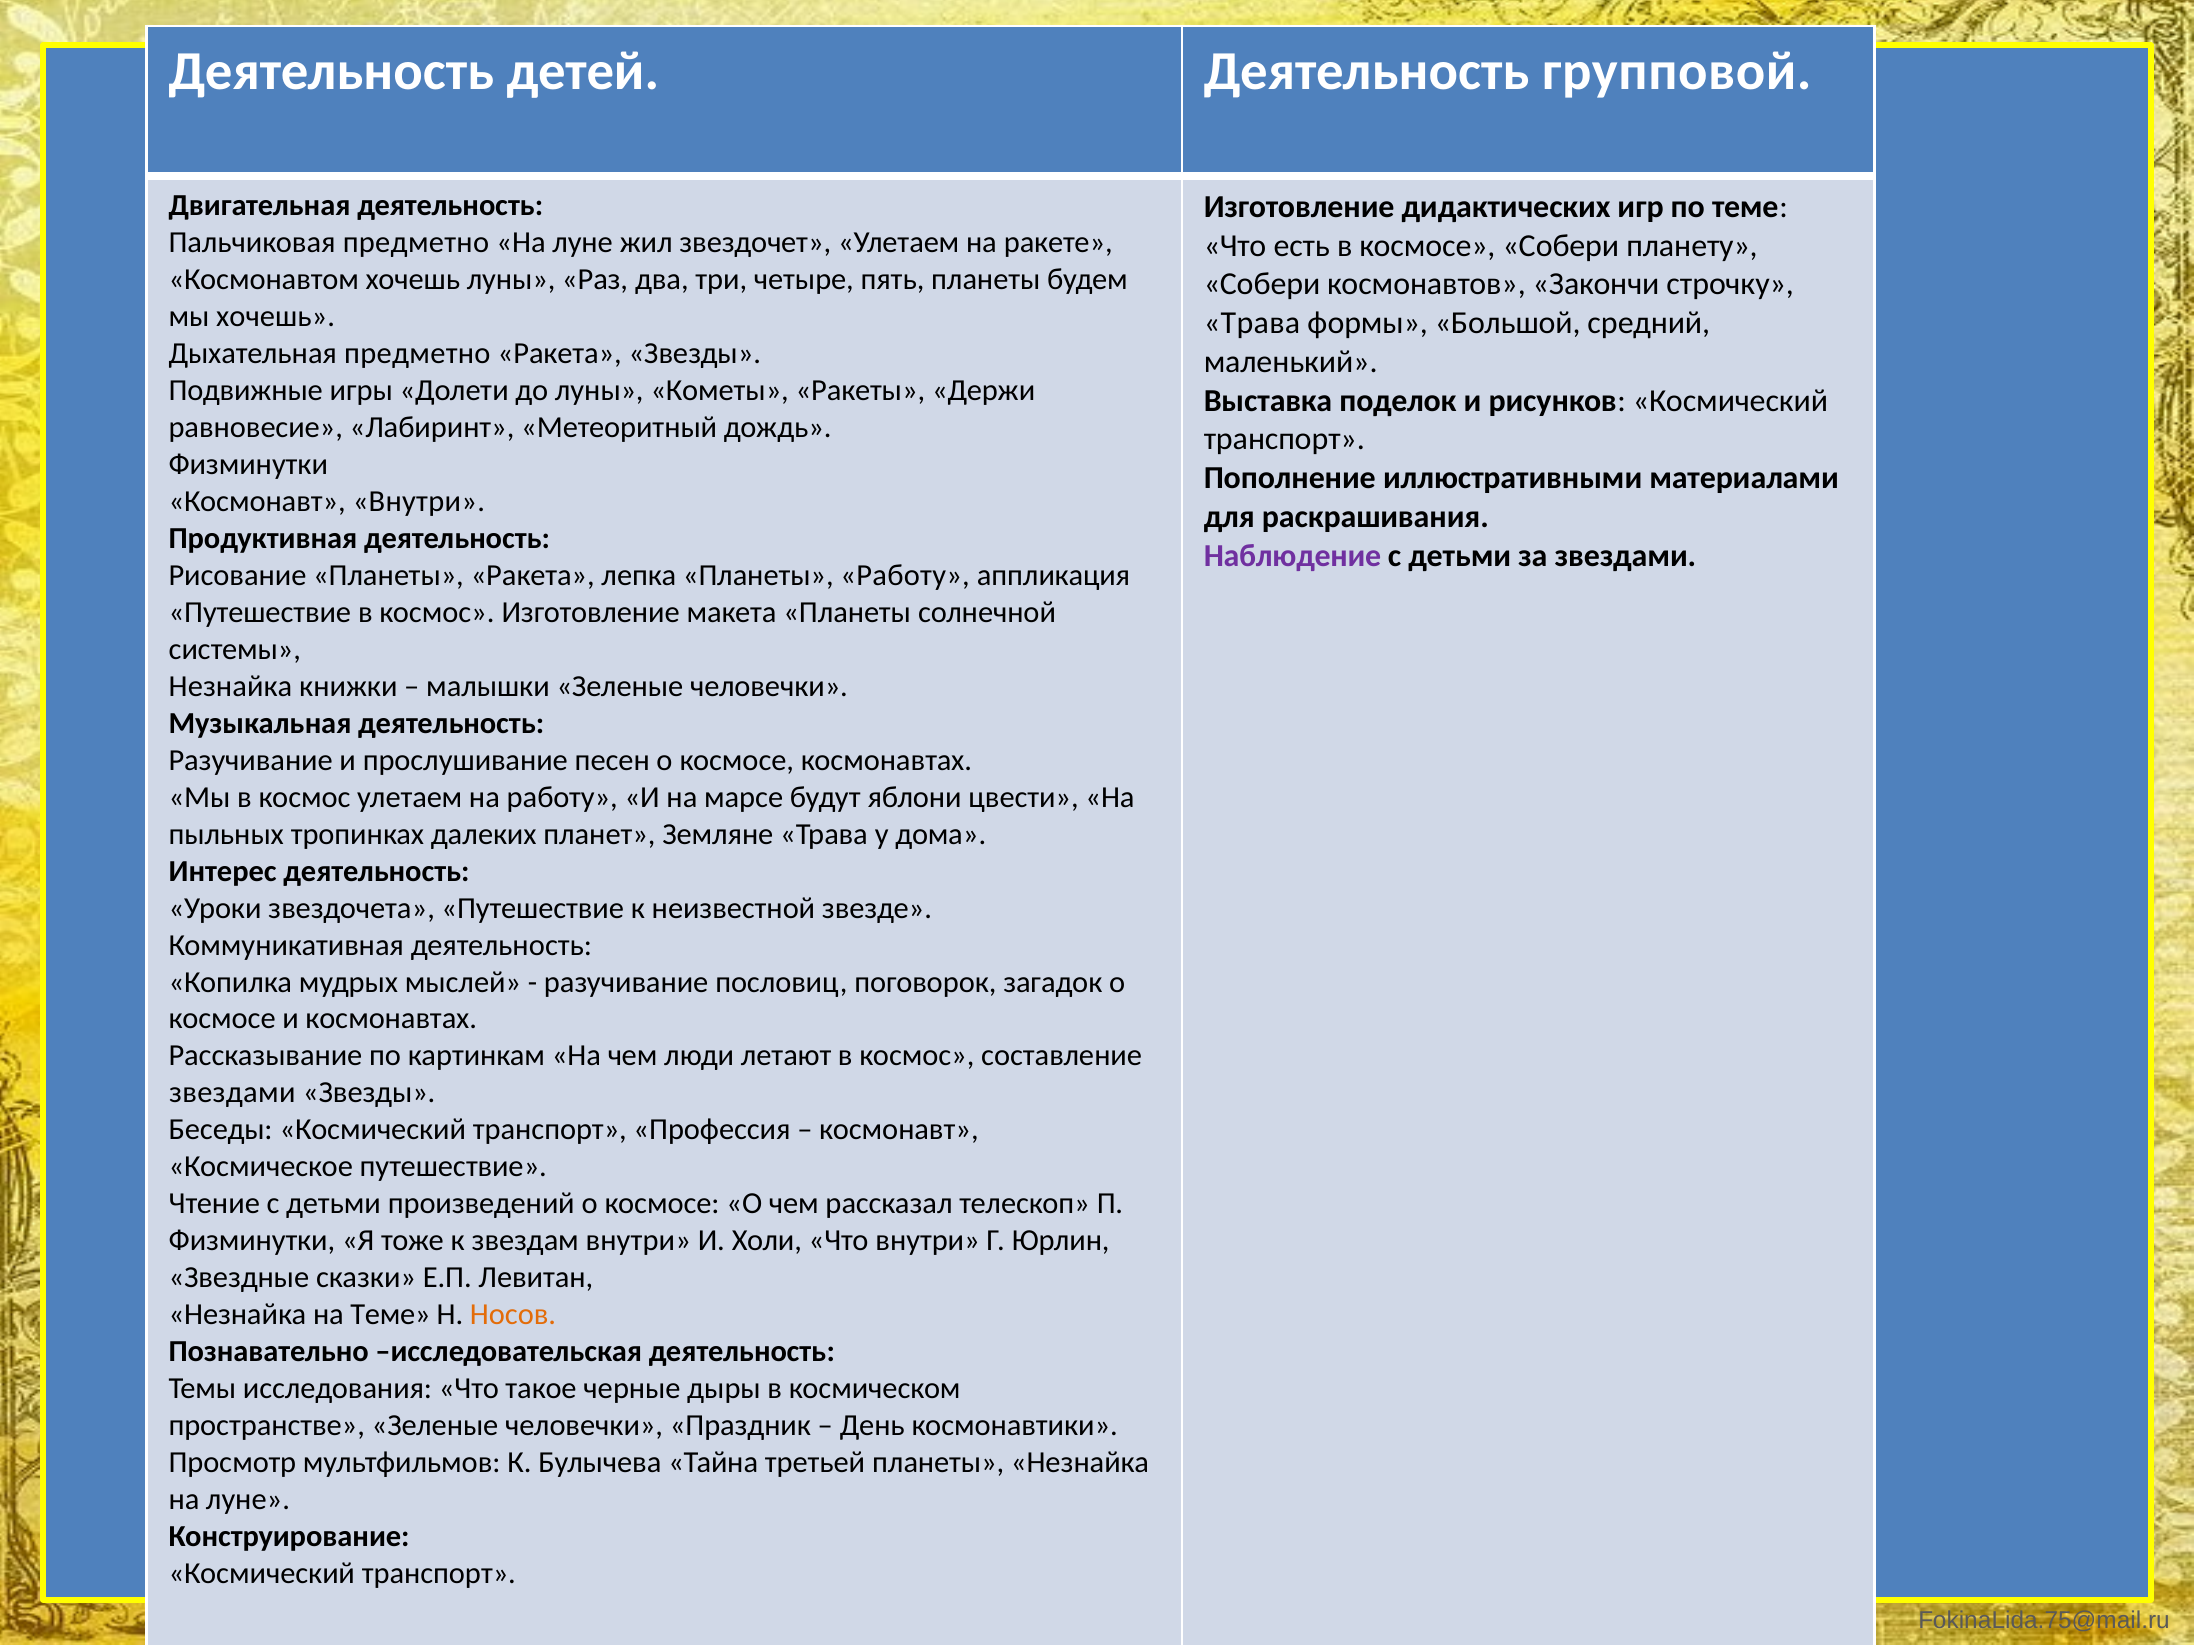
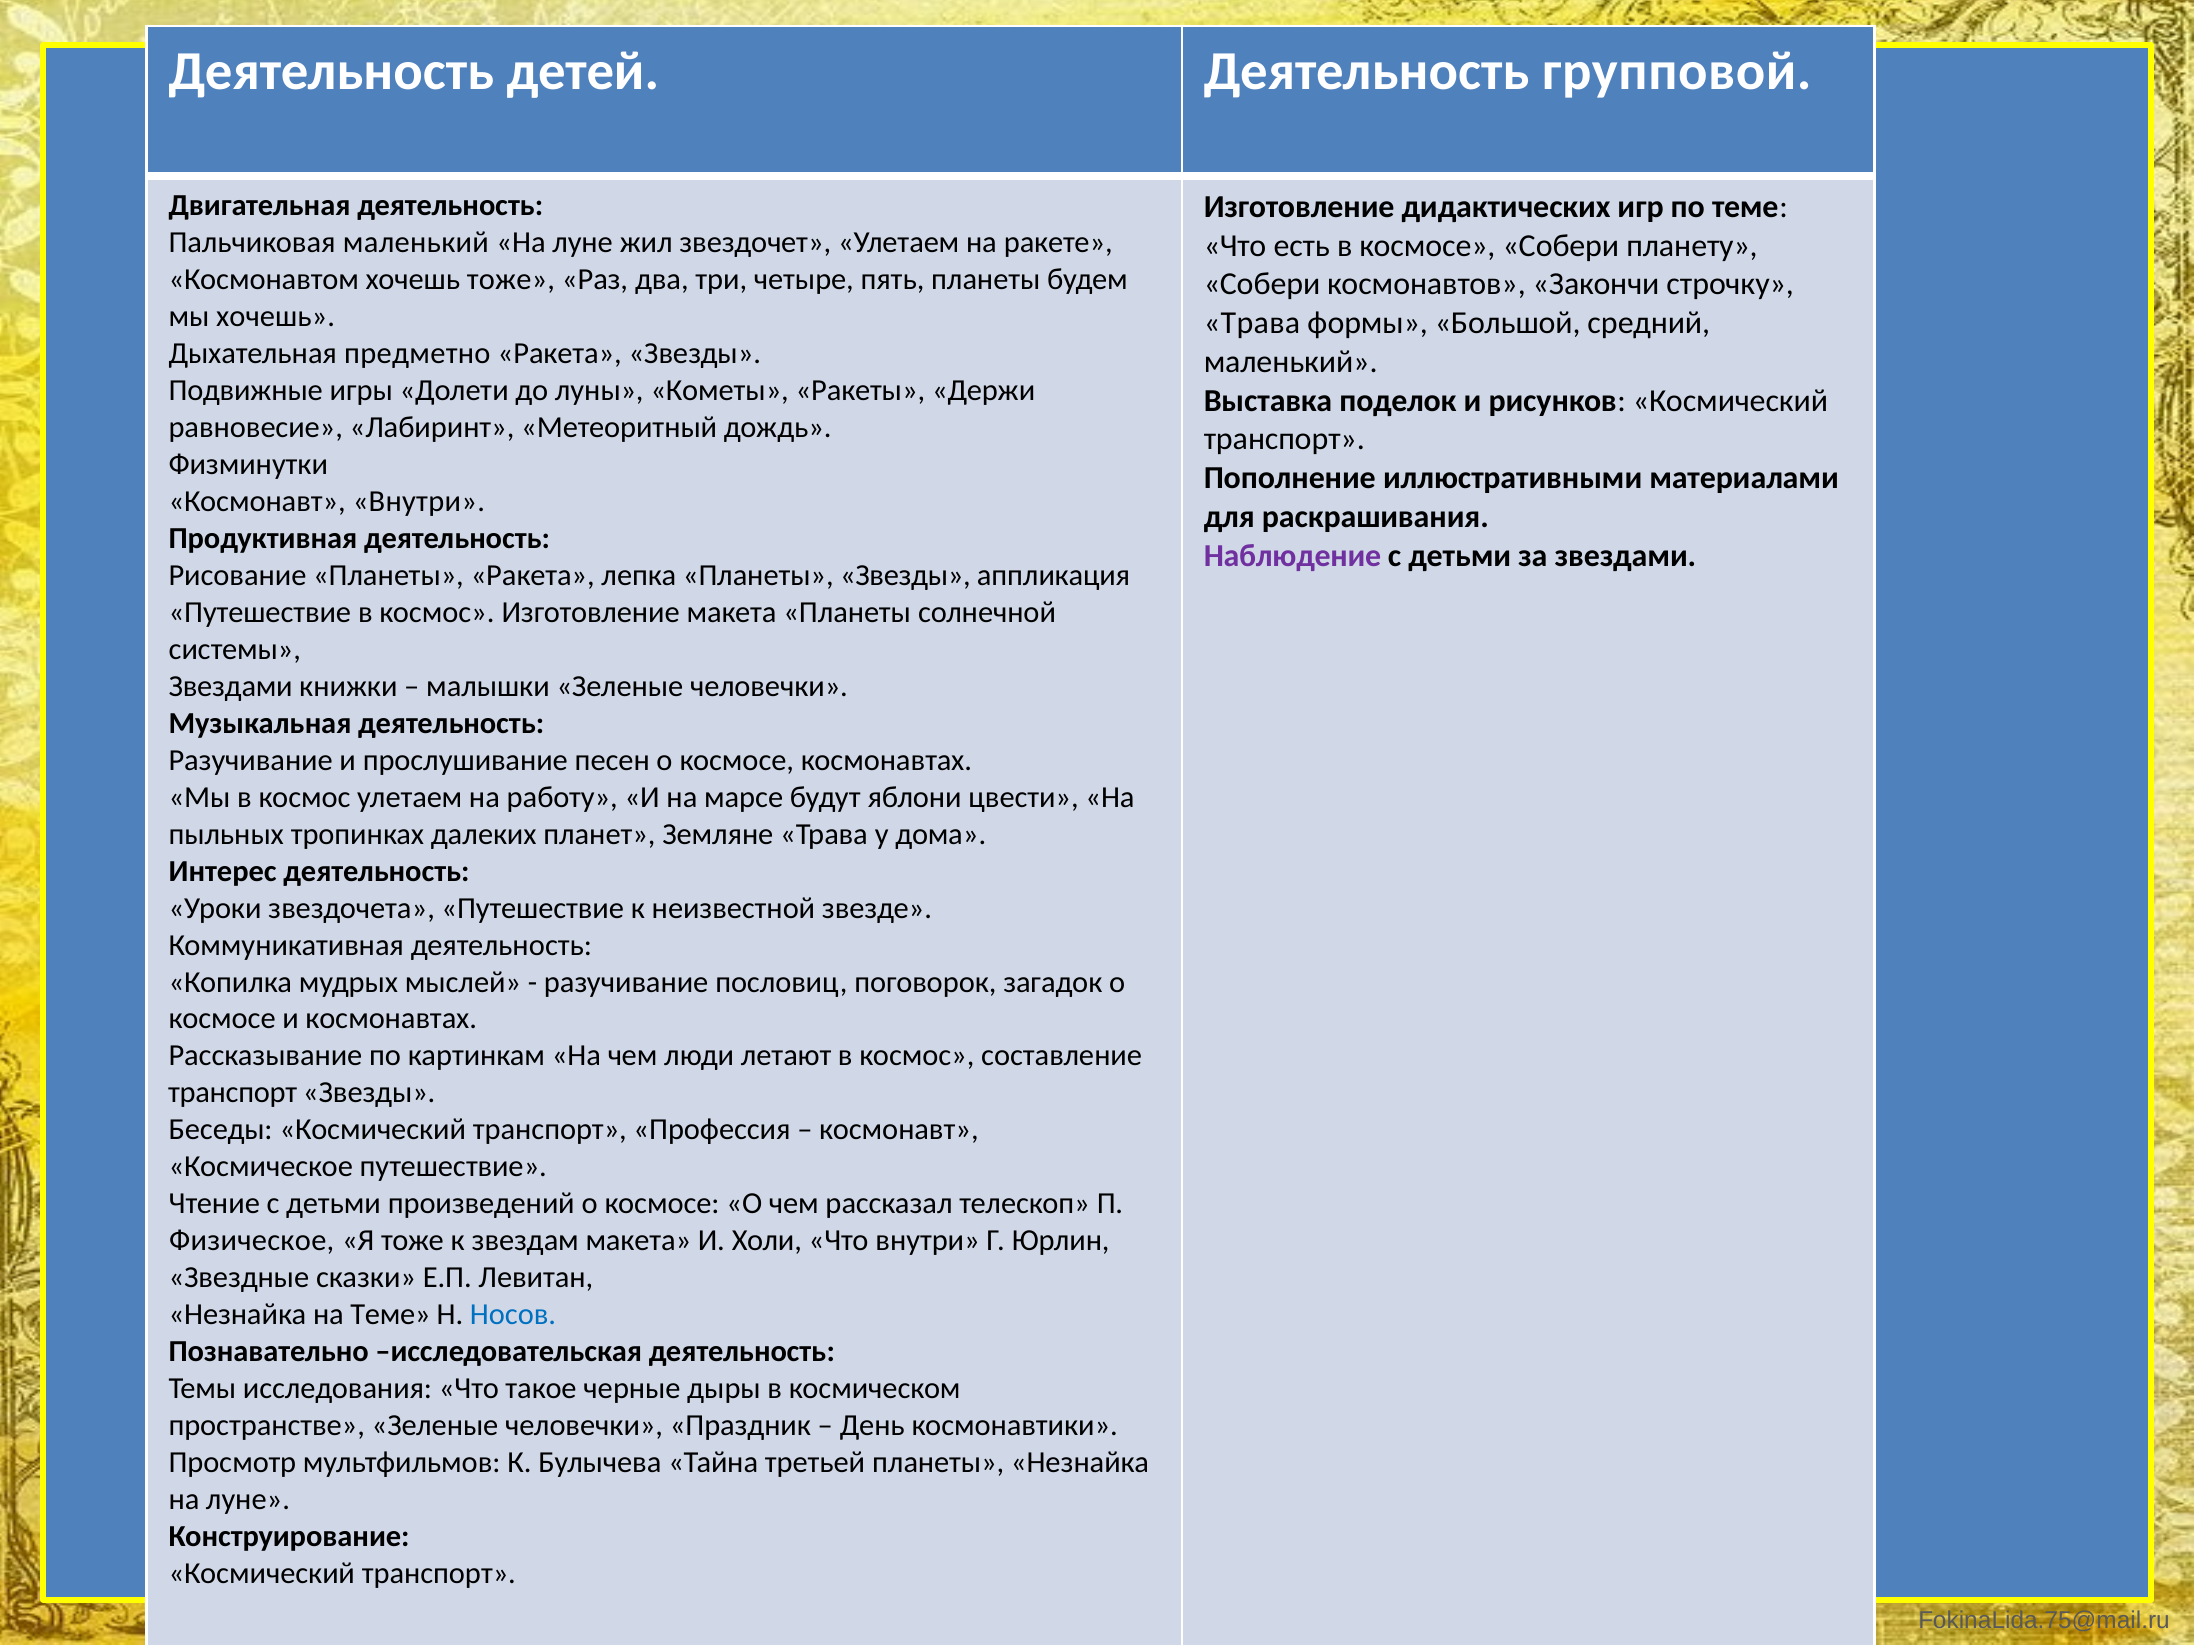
Пальчиковая предметно: предметно -> маленький (416, 243)
хочешь луны: луны -> тоже (511, 280)
Планеты Работу: Работу -> Звезды (905, 576)
Незнайка: Незнайка -> Звездами (231, 686)
звездами: звездами -> транспорт (233, 1093)
Физминутки: Физминутки -> Физическое (252, 1241)
звездам внутри: внутри -> макета (638, 1241)
Носов colour: orange -> blue (513, 1315)
